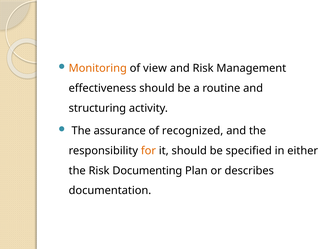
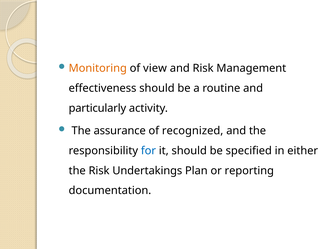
structuring: structuring -> particularly (97, 108)
for colour: orange -> blue (148, 151)
Documenting: Documenting -> Undertakings (147, 171)
describes: describes -> reporting (249, 171)
